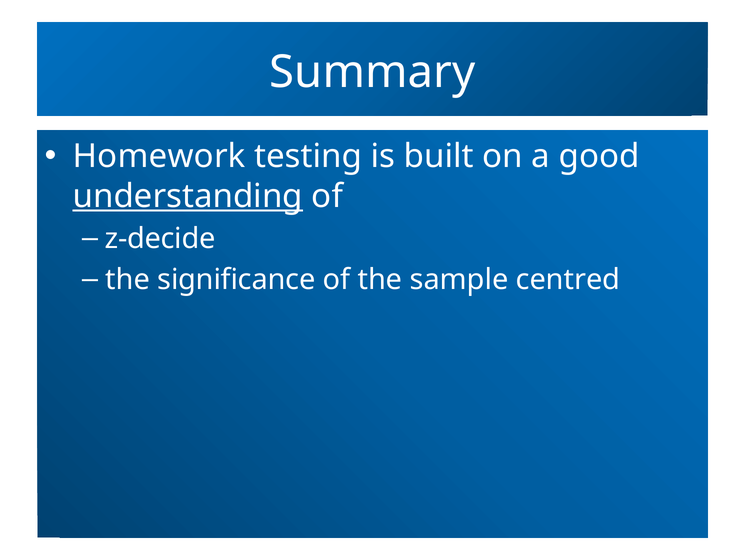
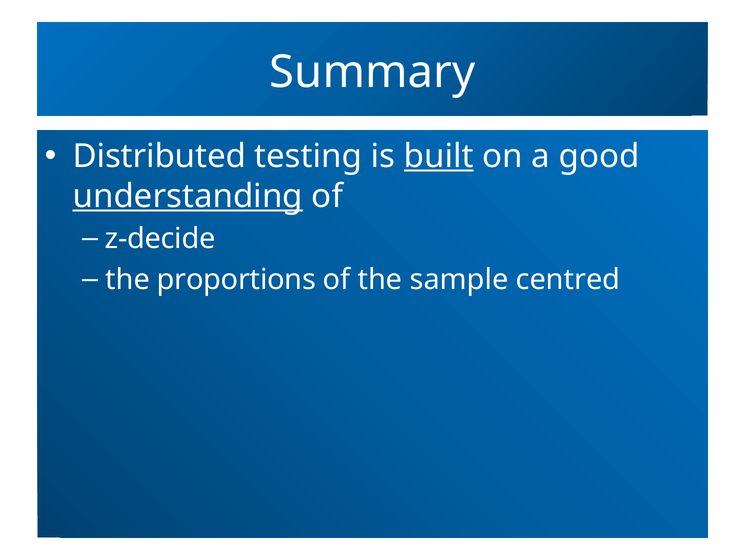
Homework: Homework -> Distributed (159, 156)
built underline: none -> present (439, 156)
significance: significance -> proportions (236, 279)
